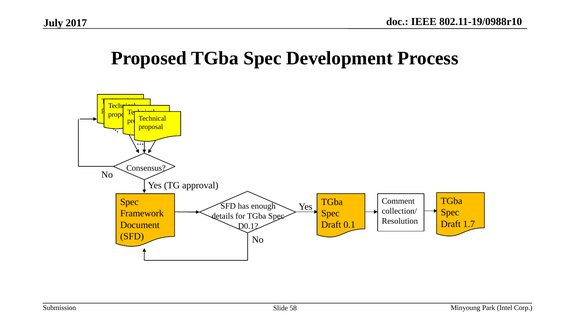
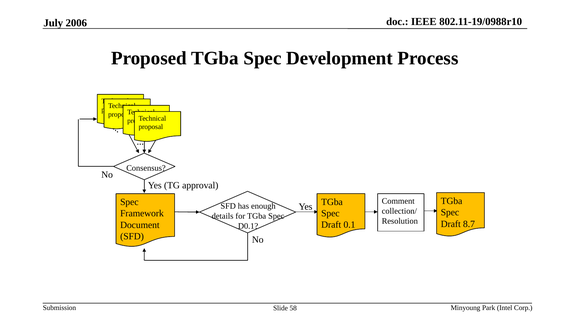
2017: 2017 -> 2006 (76, 23)
1.7: 1.7 -> 8.7 (469, 224)
